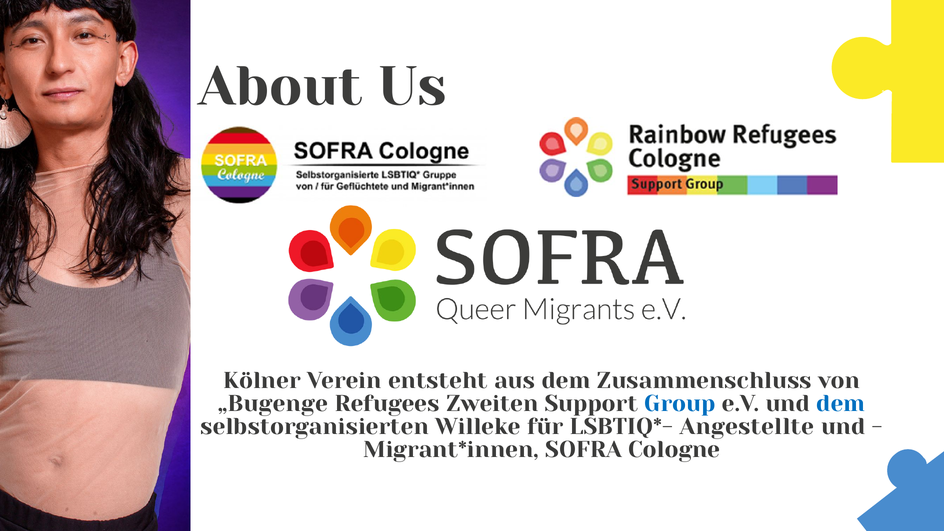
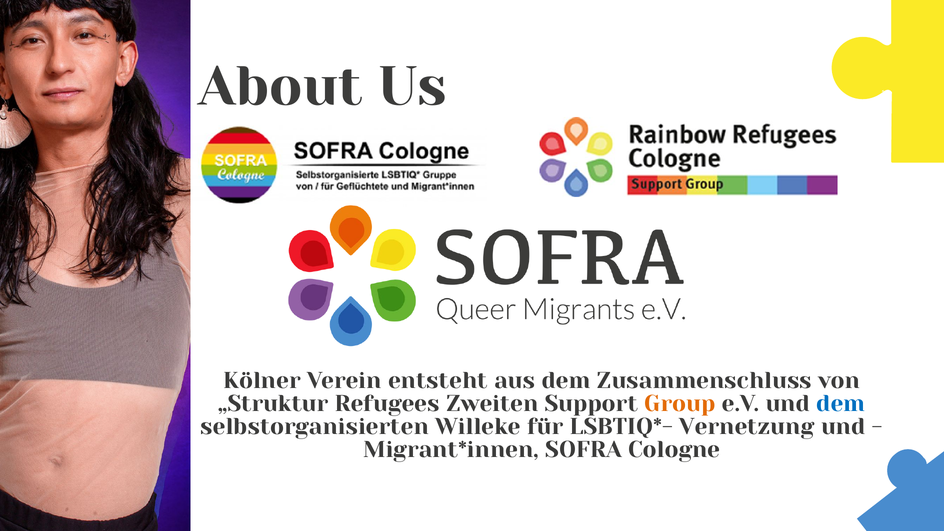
„Bugenge: „Bugenge -> „Struktur (273, 404)
Group colour: blue -> orange (680, 404)
Angestellte: Angestellte -> Vernetzung (747, 427)
